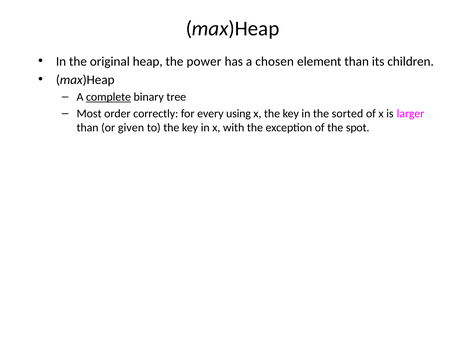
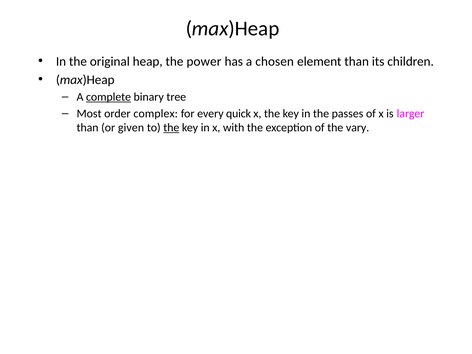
correctly: correctly -> complex (156, 113)
using: using -> quick (238, 113)
sorted: sorted -> passes (348, 113)
the underline: none -> present (171, 128)
spot: spot -> vary (358, 128)
